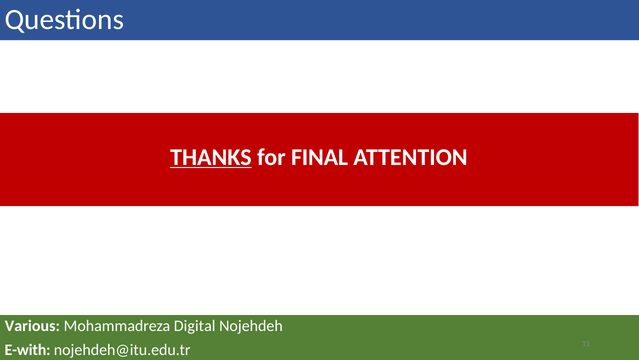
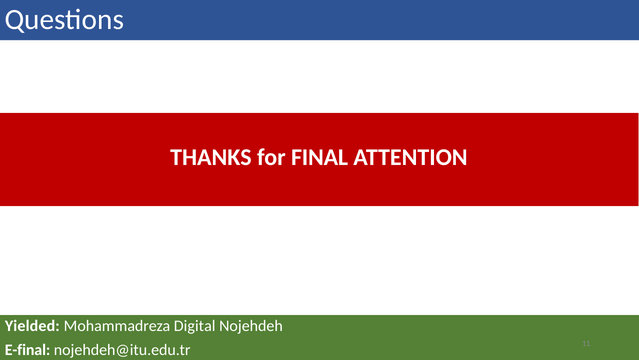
THANKS underline: present -> none (211, 157)
Various: Various -> Yielded (32, 326)
E-with: E-with -> E-final (28, 349)
